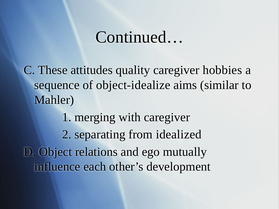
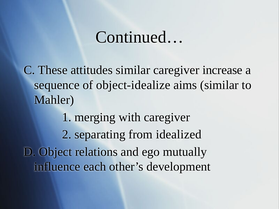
attitudes quality: quality -> similar (133, 70)
hobbies: hobbies -> increase (222, 70)
